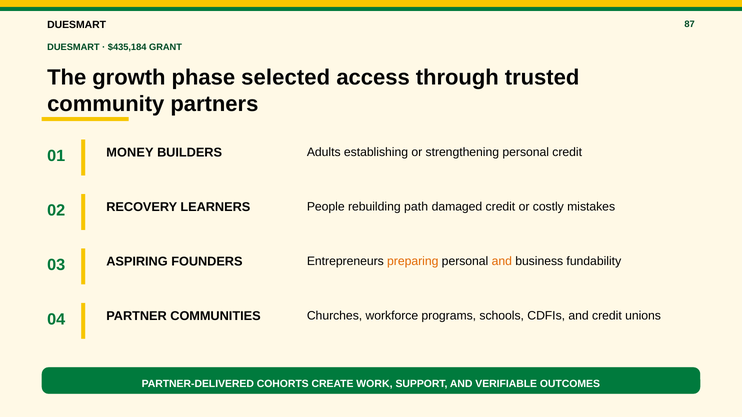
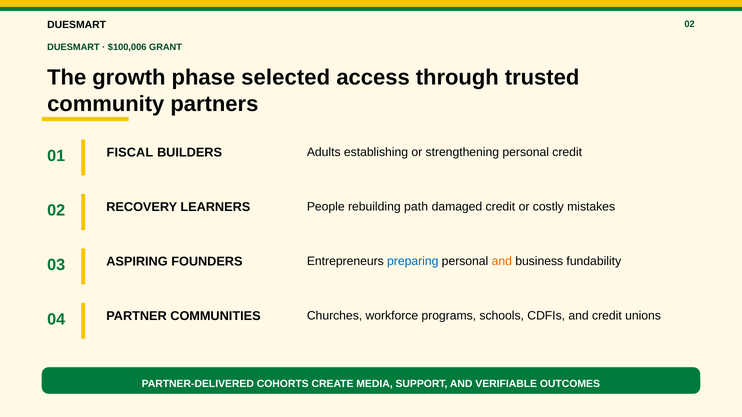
DUESMART 87: 87 -> 02 (690, 24)
$435,184: $435,184 -> $100,006 (127, 47)
MONEY: MONEY -> FISCAL (130, 153)
preparing colour: orange -> blue (413, 261)
WORK: WORK -> MEDIA (374, 384)
